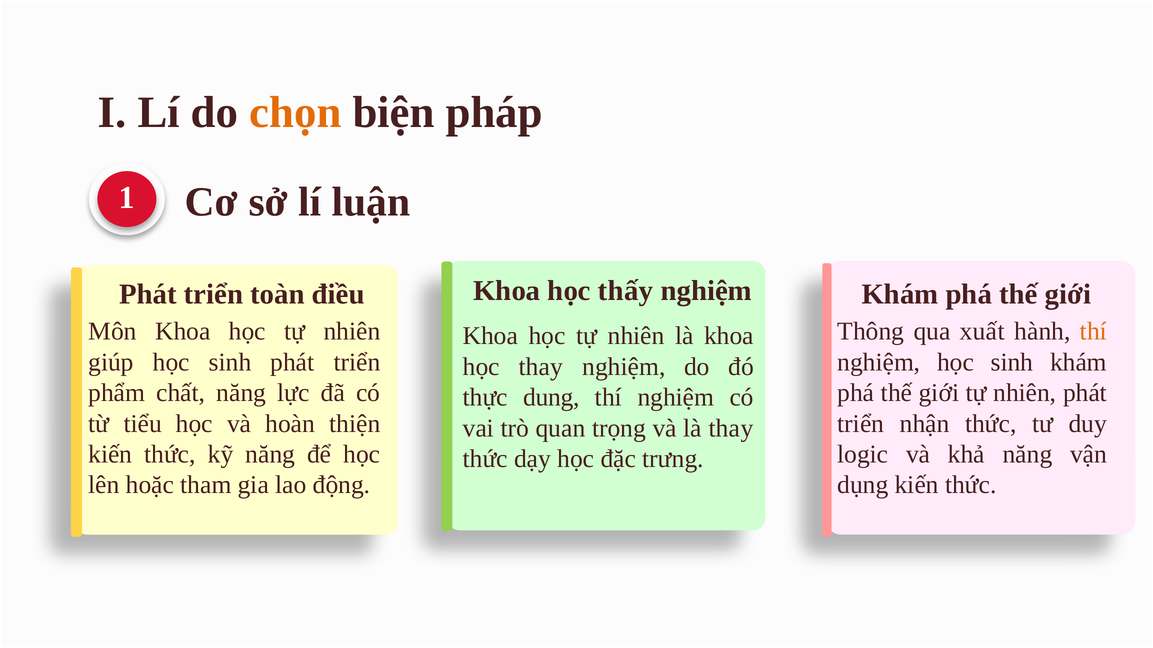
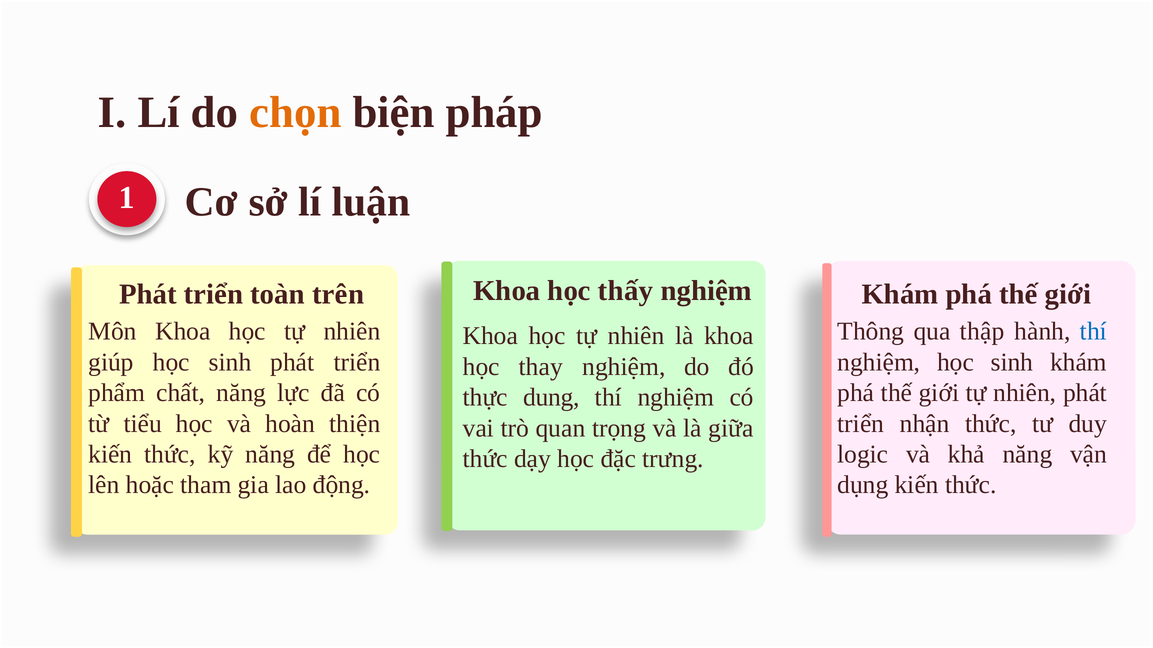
điều: điều -> trên (338, 294)
xuất: xuất -> thập (982, 332)
thí colour: orange -> blue (1093, 332)
là thay: thay -> giữa (731, 428)
